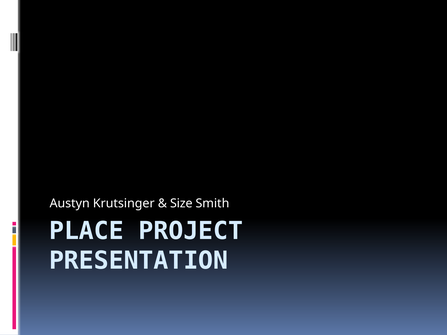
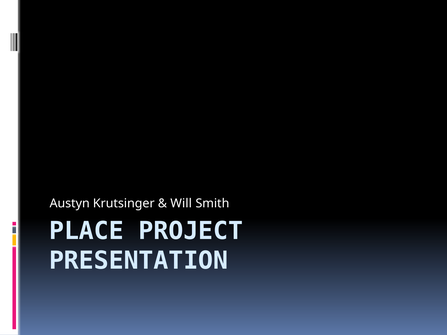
Size: Size -> Will (181, 204)
